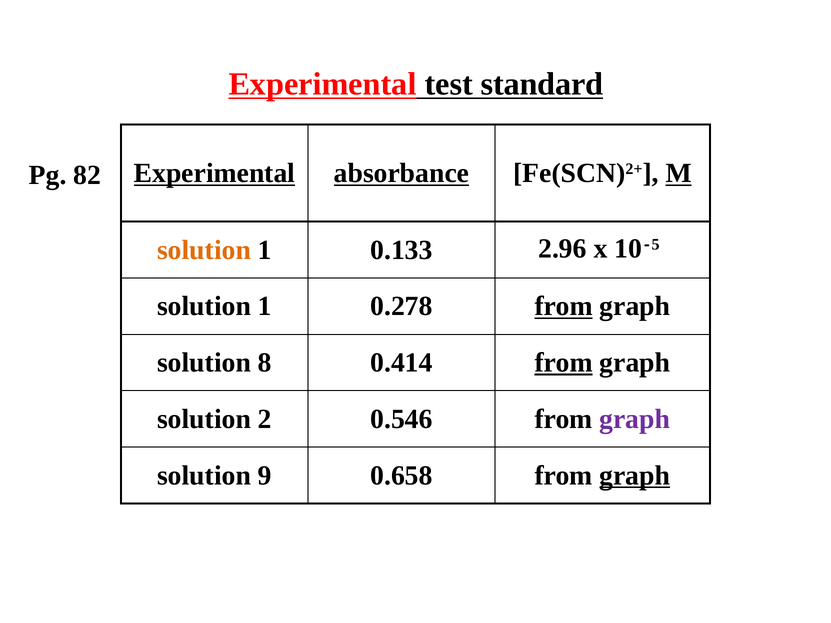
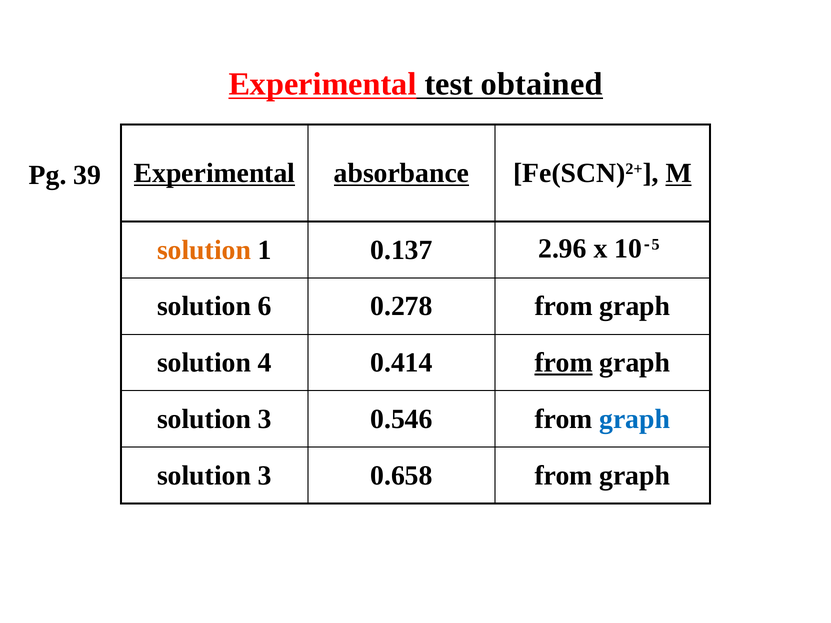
standard: standard -> obtained (542, 84)
82: 82 -> 39 (87, 175)
0.133: 0.133 -> 0.137 (401, 250)
1: 1 -> 6 (265, 306)
from underline: present -> none (564, 306)
8: 8 -> 4 (265, 363)
2: 2 -> 3 (265, 419)
graph colour: purple -> blue (635, 419)
9: 9 -> 3 (265, 476)
graph underline: present -> none (635, 476)
